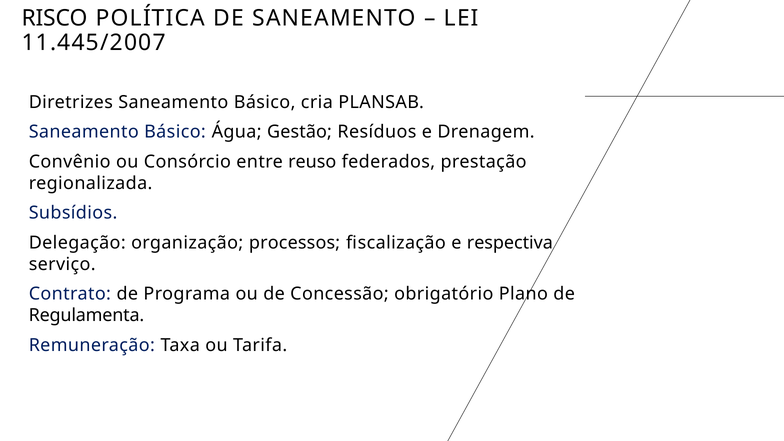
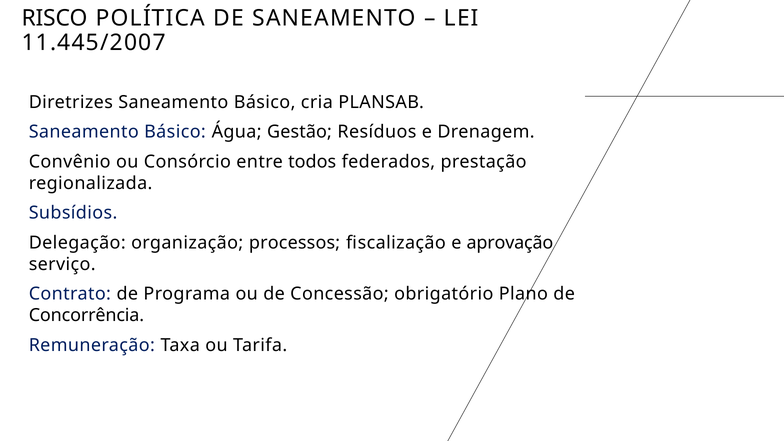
reuso: reuso -> todos (312, 162)
respectiva: respectiva -> aprovação (510, 243)
Regulamenta: Regulamenta -> Concorrência (86, 315)
